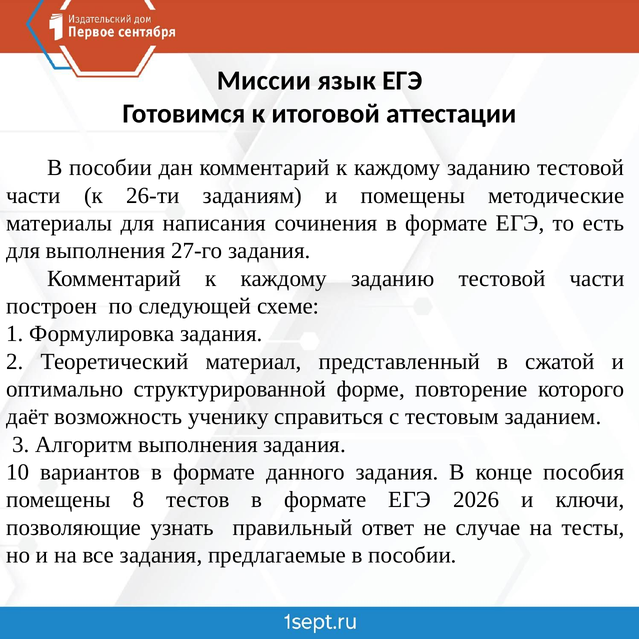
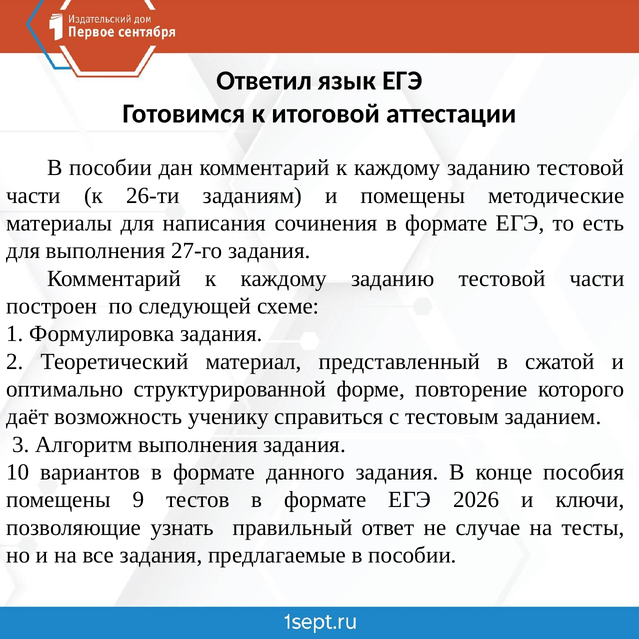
Миссии: Миссии -> Ответил (264, 81)
8: 8 -> 9 (138, 500)
